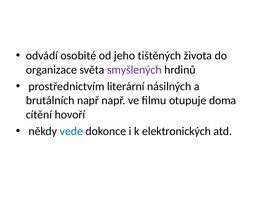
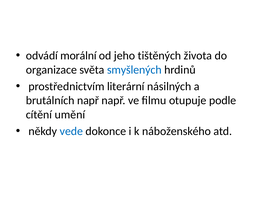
osobité: osobité -> morální (78, 56)
smyšlených colour: purple -> blue (134, 70)
doma: doma -> podle (223, 100)
hovoří: hovoří -> umění (70, 114)
elektronických: elektronických -> náboženského (177, 131)
